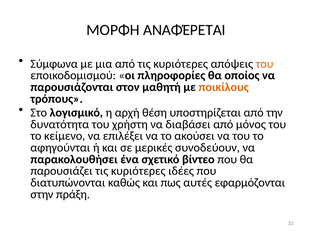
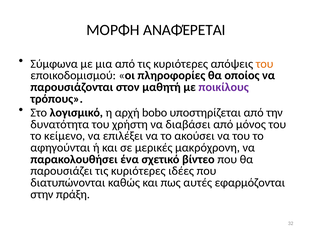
ποικίλους colour: orange -> purple (224, 87)
θέση: θέση -> bobo (155, 113)
συνοδεύουν: συνοδεύουν -> μακρόχρονη (207, 148)
